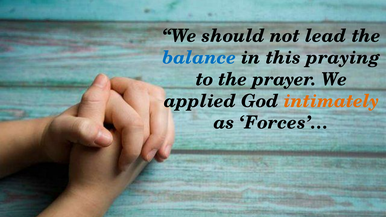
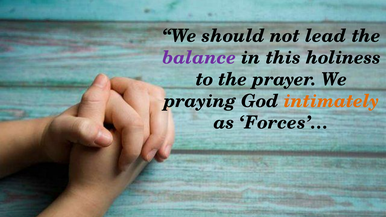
balance colour: blue -> purple (199, 58)
praying: praying -> holiness (343, 58)
applied: applied -> praying (200, 101)
